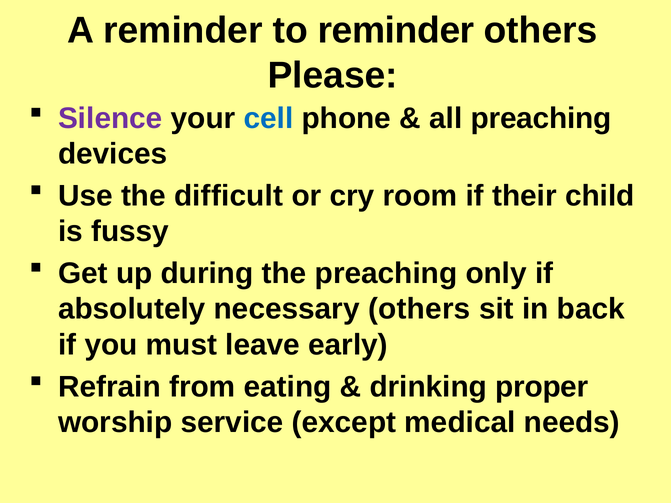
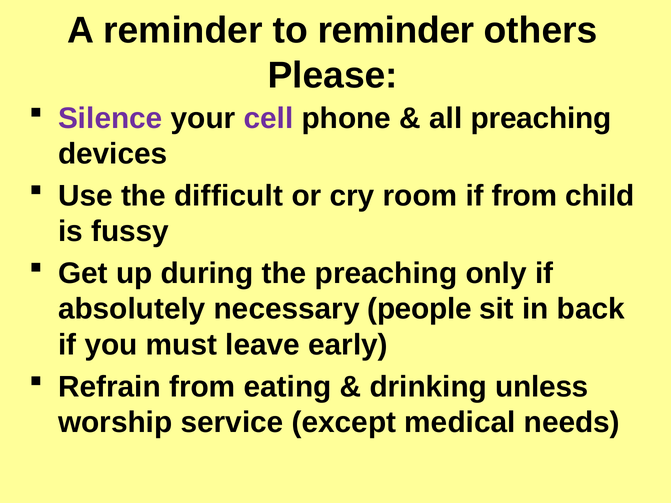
cell colour: blue -> purple (269, 118)
if their: their -> from (525, 196)
necessary others: others -> people (420, 309)
proper: proper -> unless (542, 387)
